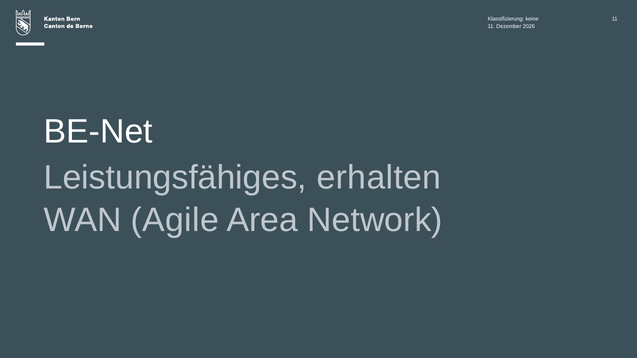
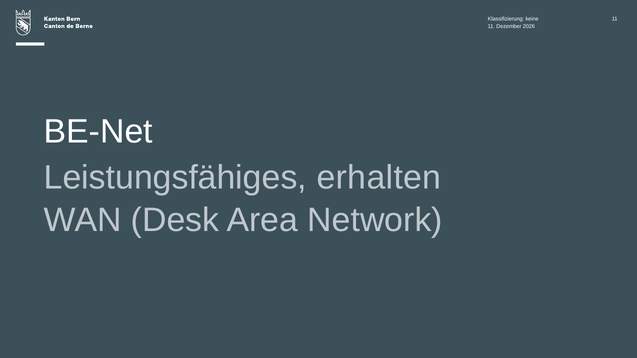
Agile: Agile -> Desk (175, 220)
